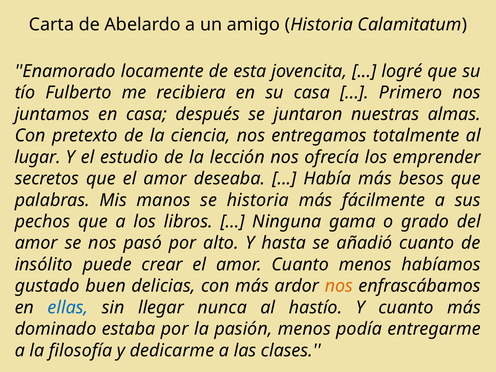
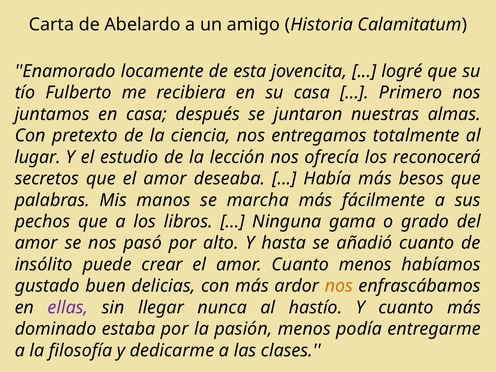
emprender: emprender -> reconocerá (437, 157)
se historia: historia -> marcha (258, 200)
ellas colour: blue -> purple (68, 308)
